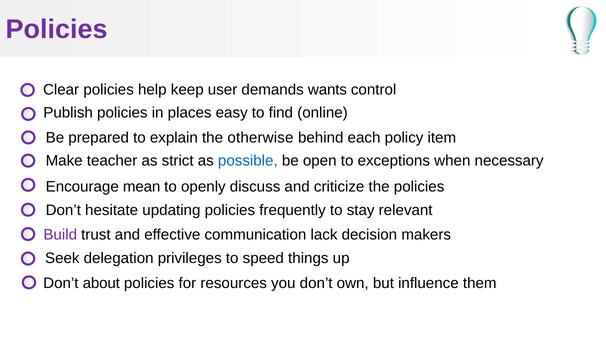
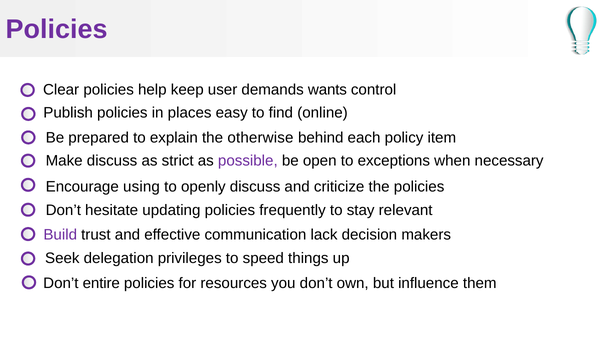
Make teacher: teacher -> discuss (112, 160)
possible colour: blue -> purple (248, 160)
mean: mean -> using (142, 187)
about: about -> entire (101, 283)
